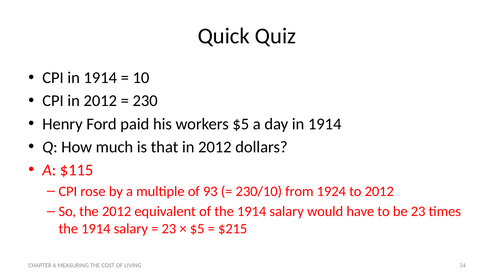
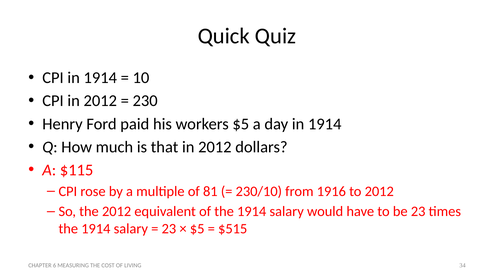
93: 93 -> 81 (210, 191)
1924: 1924 -> 1916 (331, 191)
$215: $215 -> $515 (233, 229)
